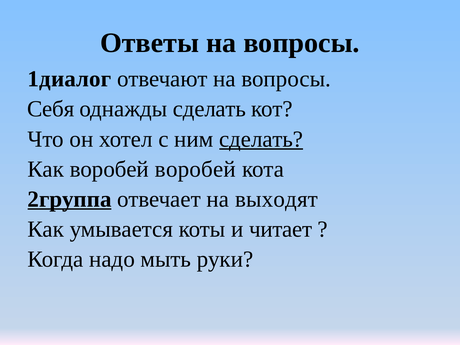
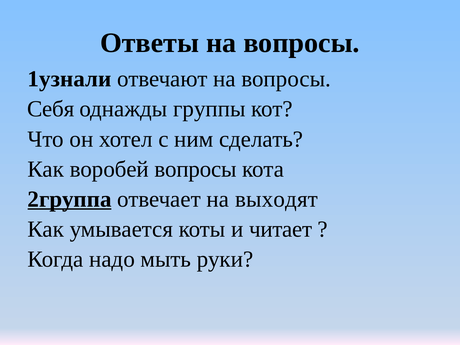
1диалог: 1диалог -> 1узнали (69, 79)
однажды сделать: сделать -> группы (209, 109)
сделать underline: present -> none (261, 139)
воробей воробей: воробей -> вопросы (196, 169)
